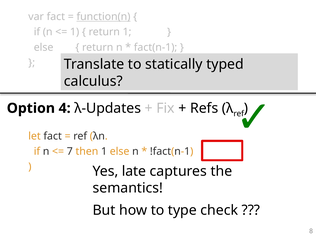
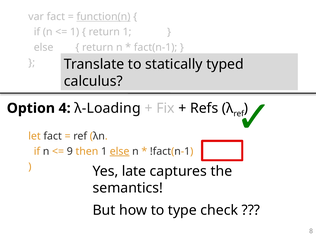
λ-Updates: λ-Updates -> λ-Loading (108, 108)
7: 7 -> 9 (70, 151)
else underline: none -> present (120, 151)
